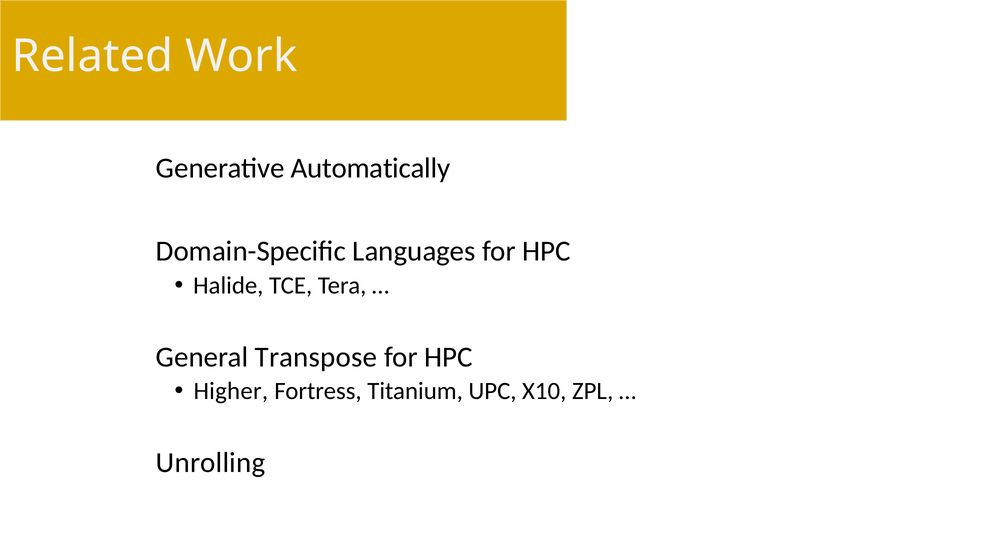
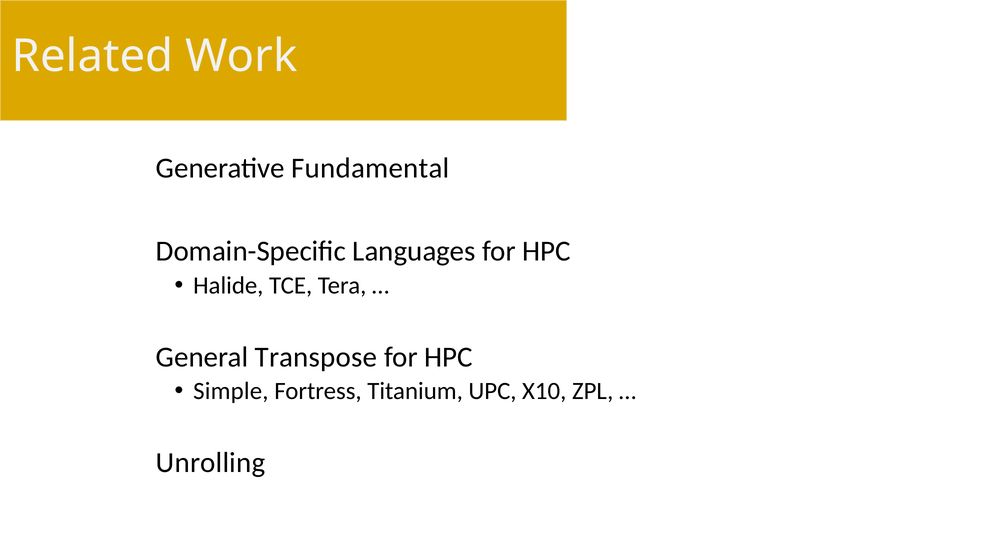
Automatically: Automatically -> Fundamental (370, 168)
Higher: Higher -> Simple (231, 391)
